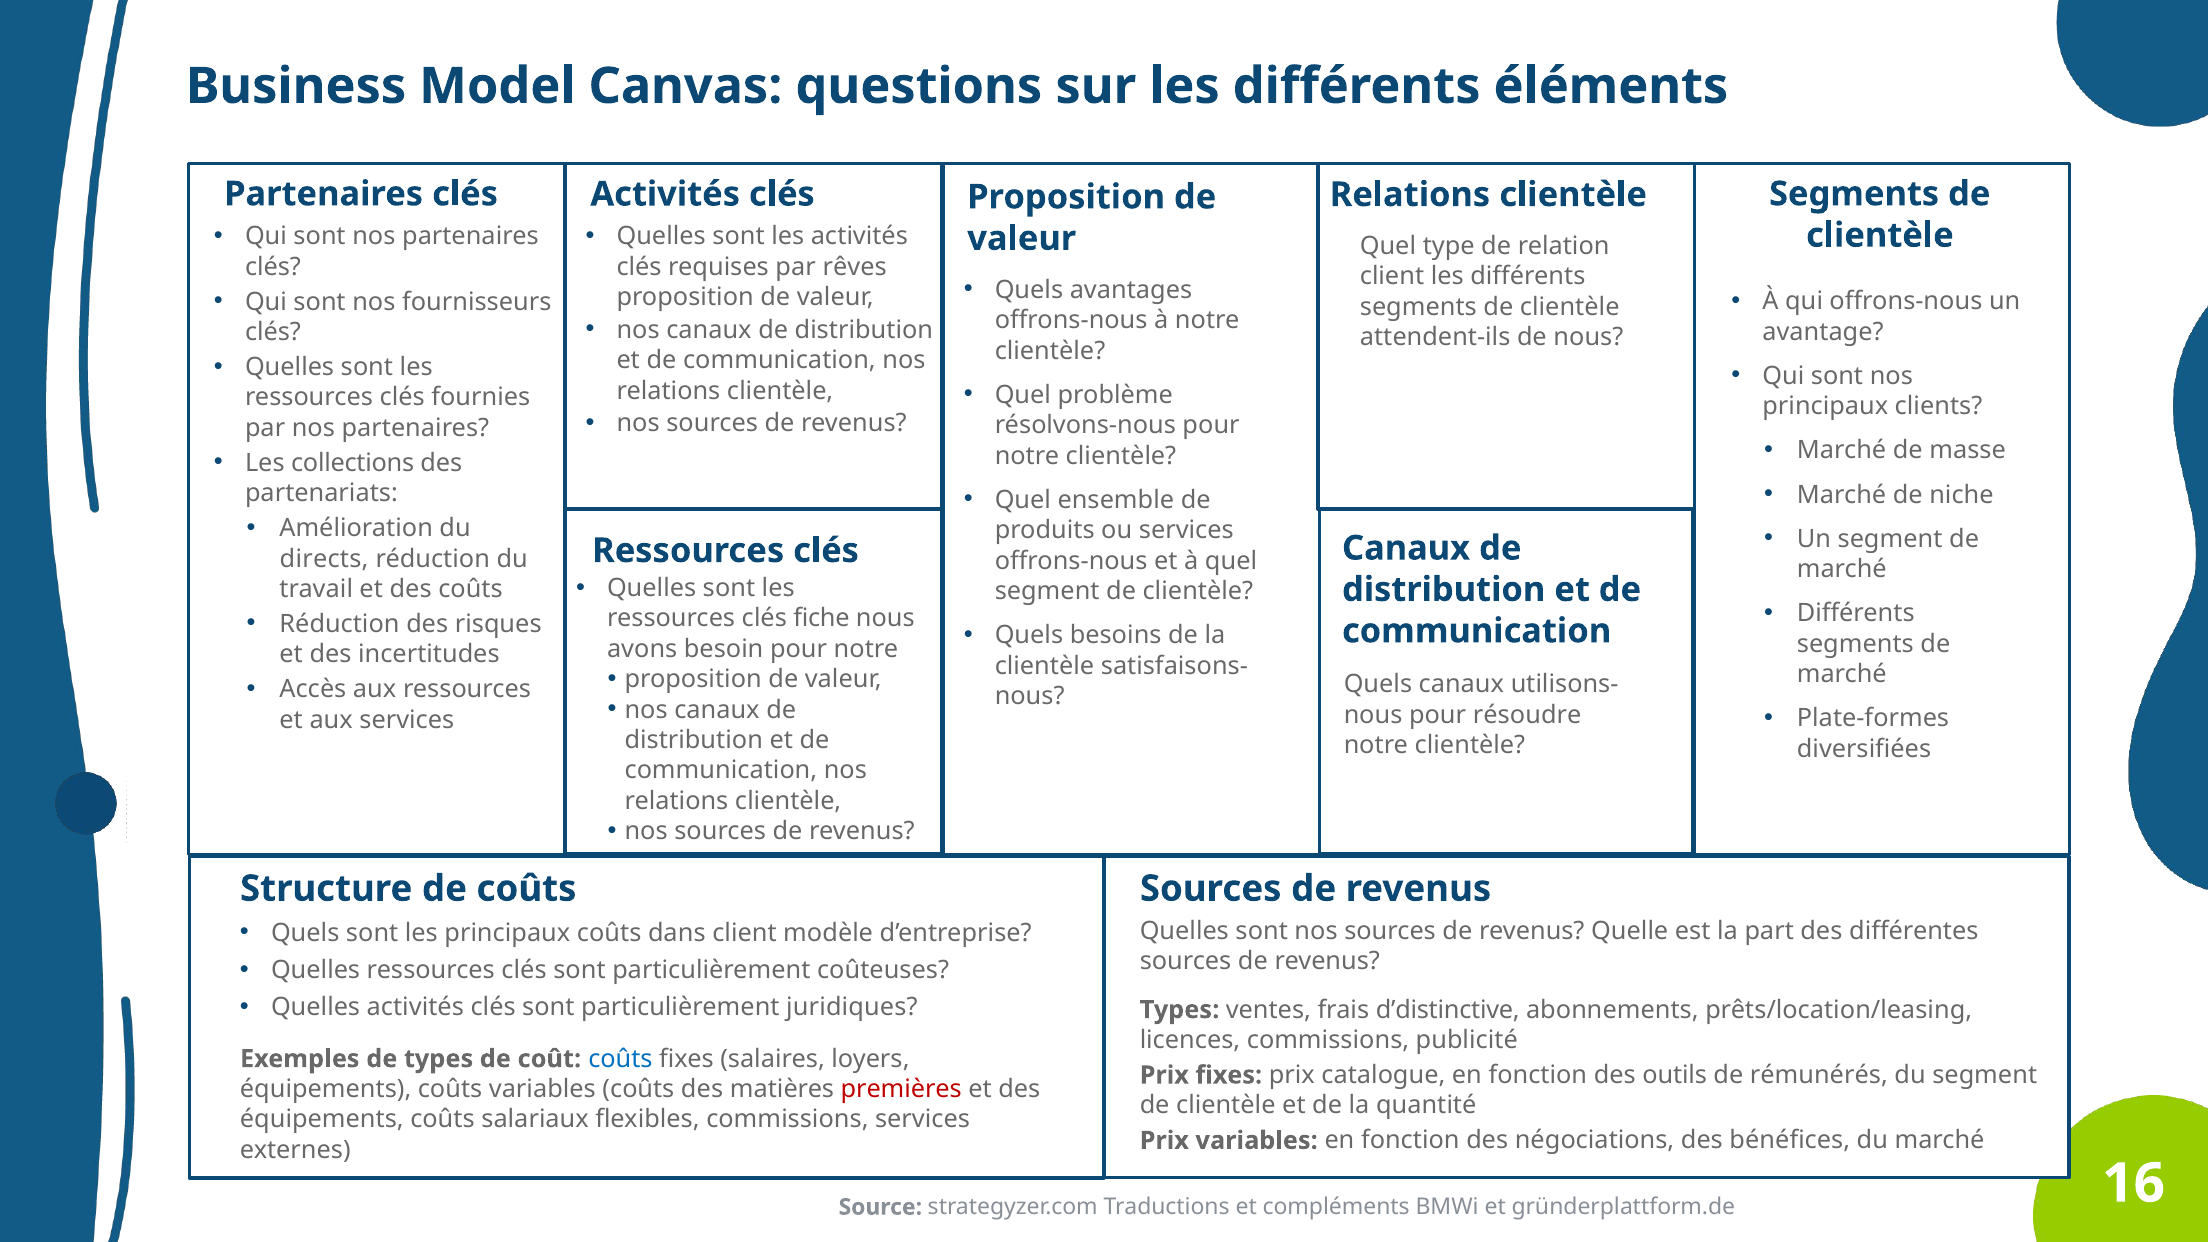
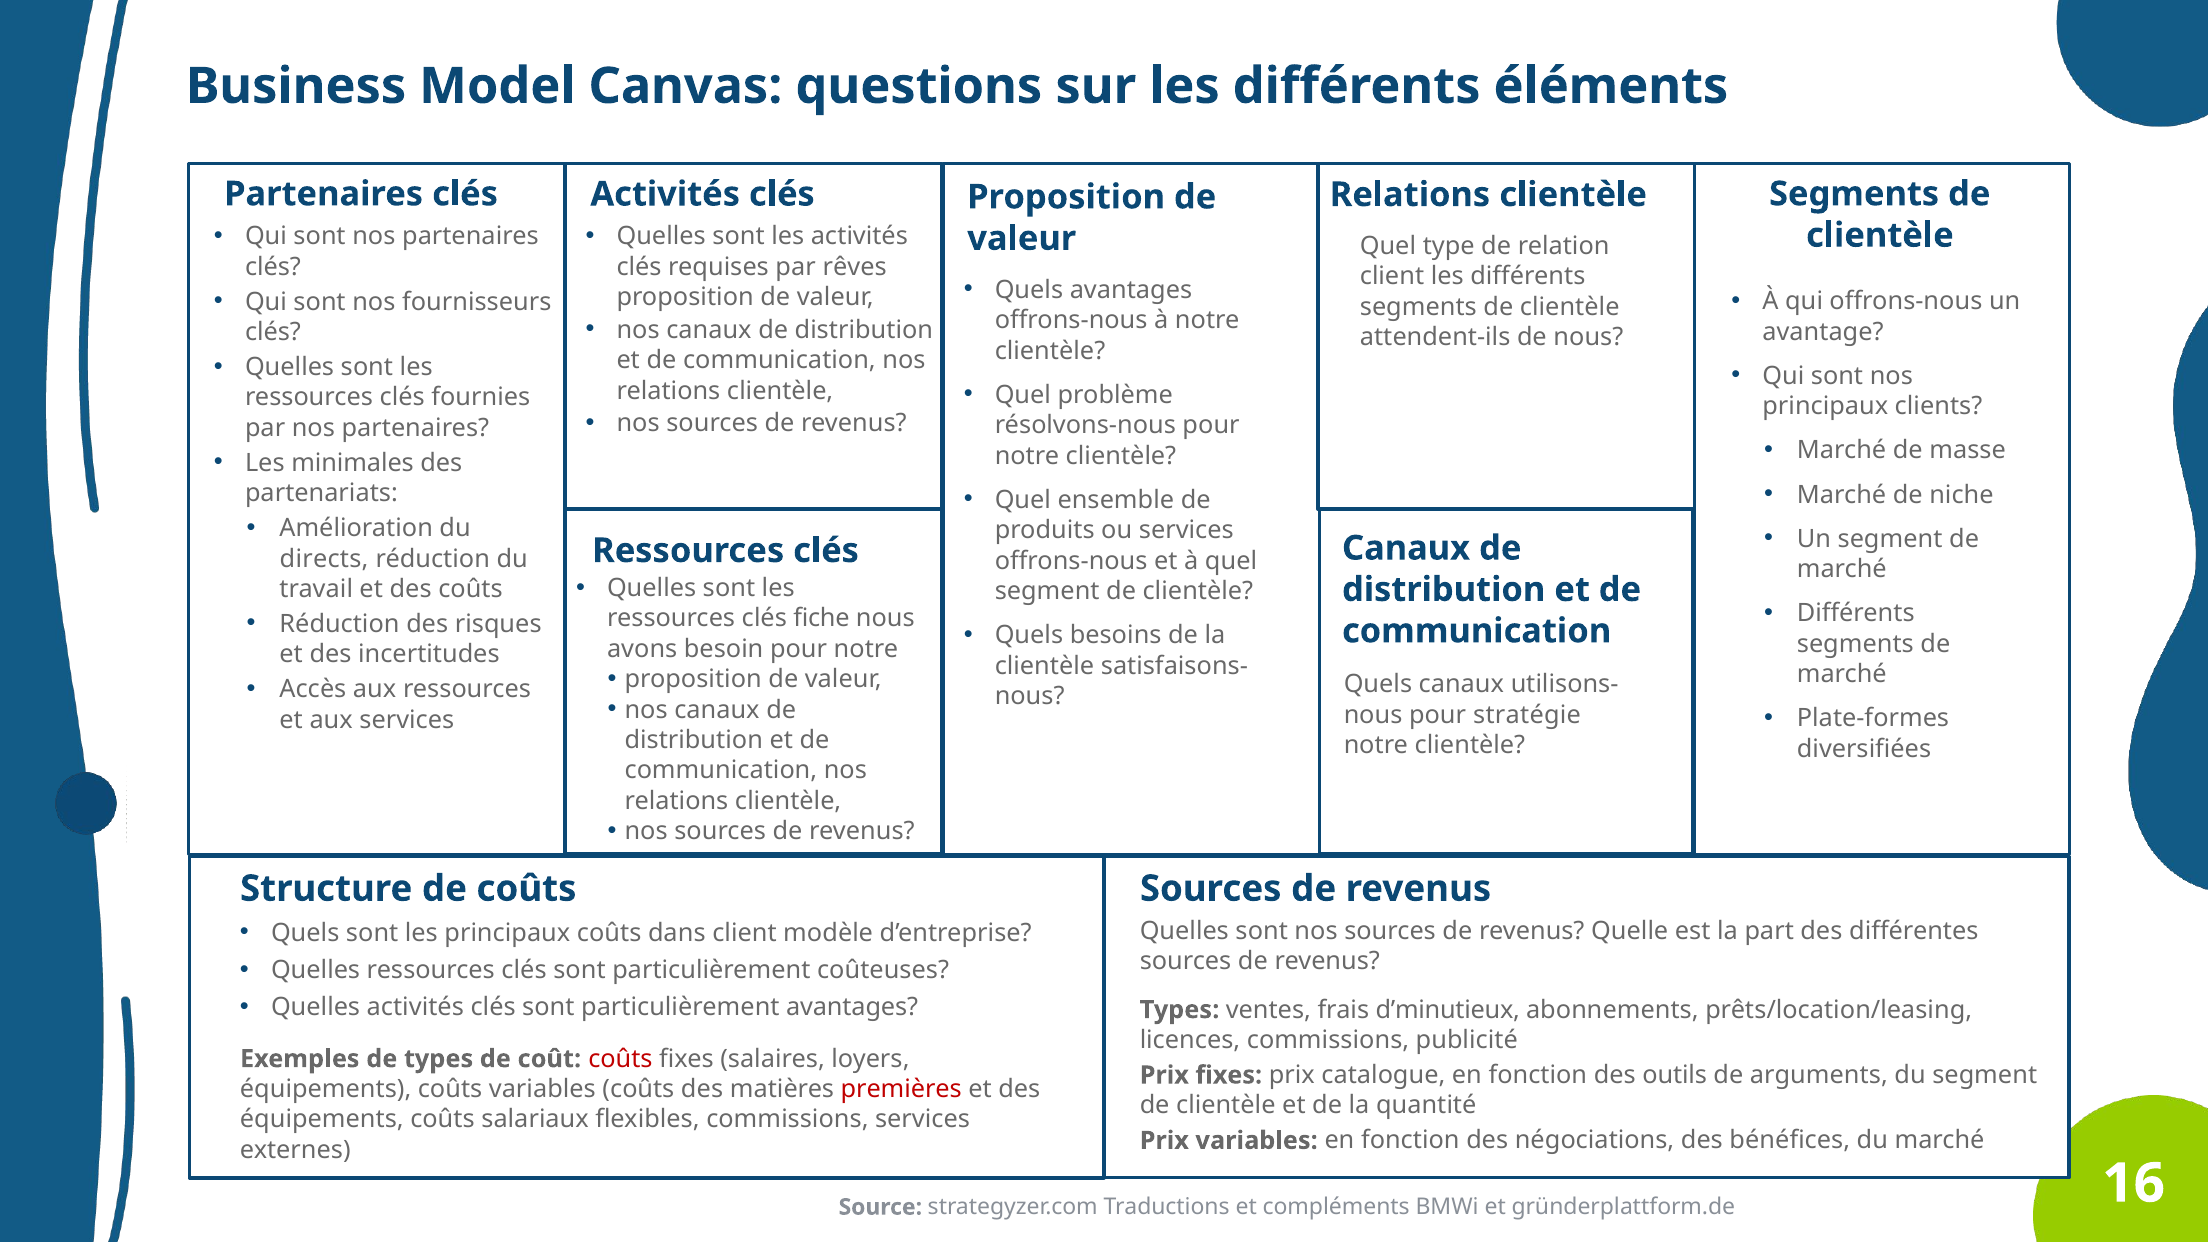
collections: collections -> minimales (353, 463)
résoudre: résoudre -> stratégie (1527, 715)
particulièrement juridiques: juridiques -> avantages (852, 1008)
d’distinctive: d’distinctive -> d’minutieux (1448, 1010)
coûts colour: blue -> red (620, 1059)
rémunérés: rémunérés -> arguments (1819, 1075)
